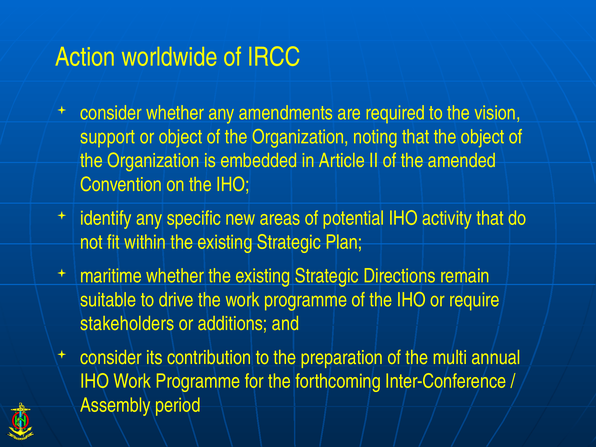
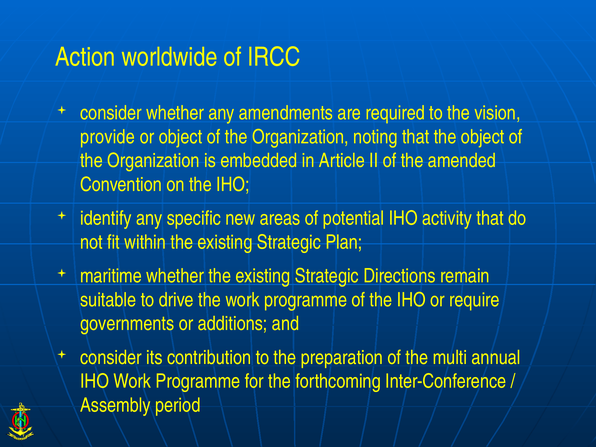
support: support -> provide (108, 137)
stakeholders: stakeholders -> governments (127, 324)
